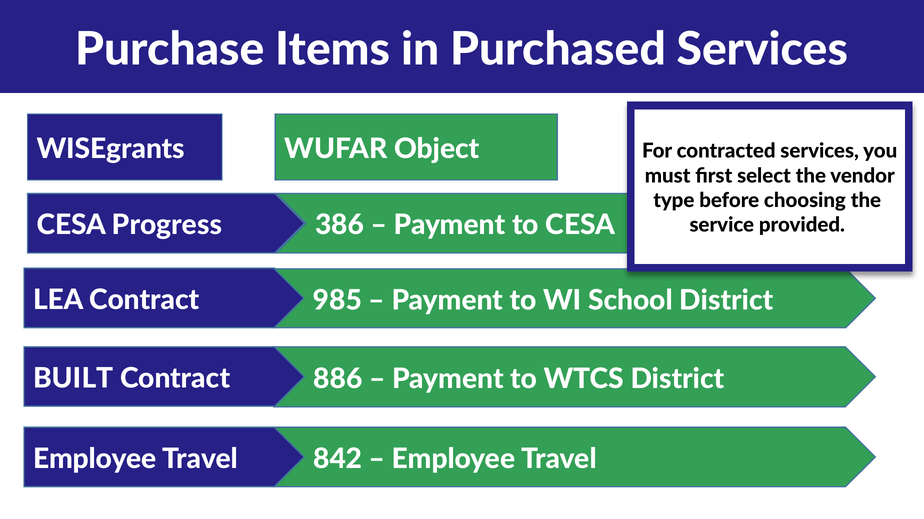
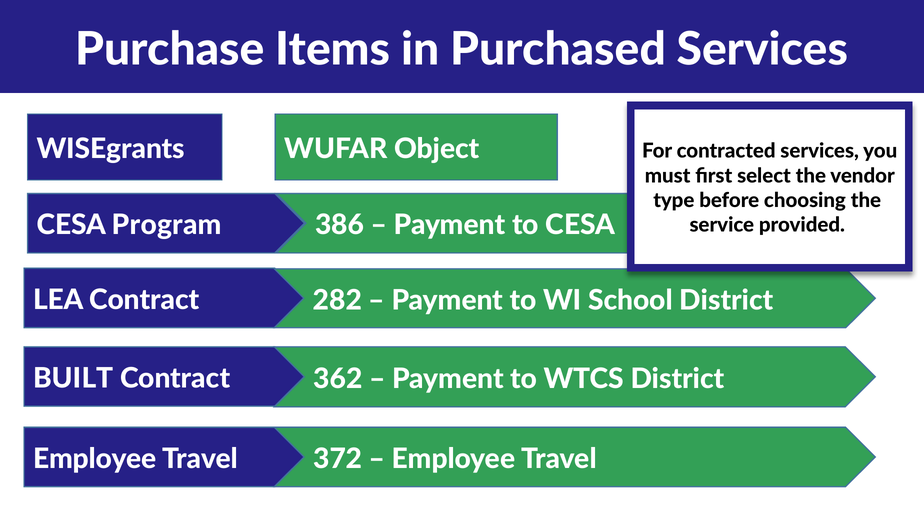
Progress: Progress -> Program (167, 226)
985: 985 -> 282 (337, 301)
886: 886 -> 362 (338, 379)
842: 842 -> 372 (338, 460)
